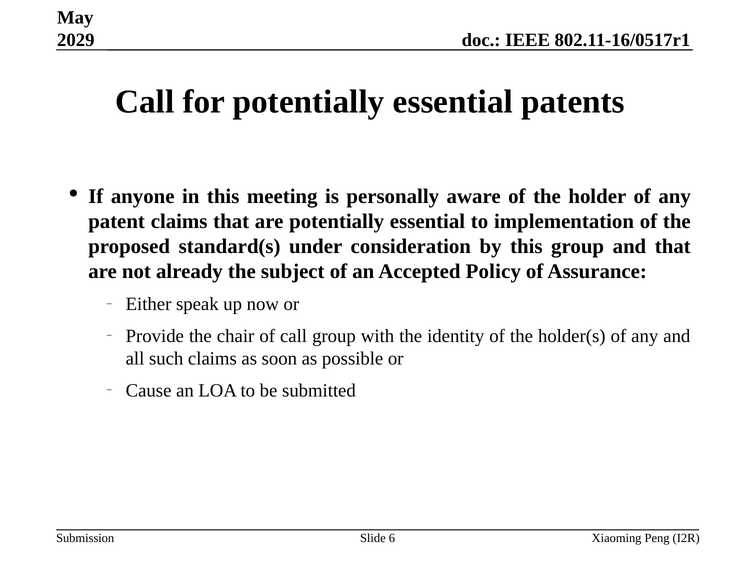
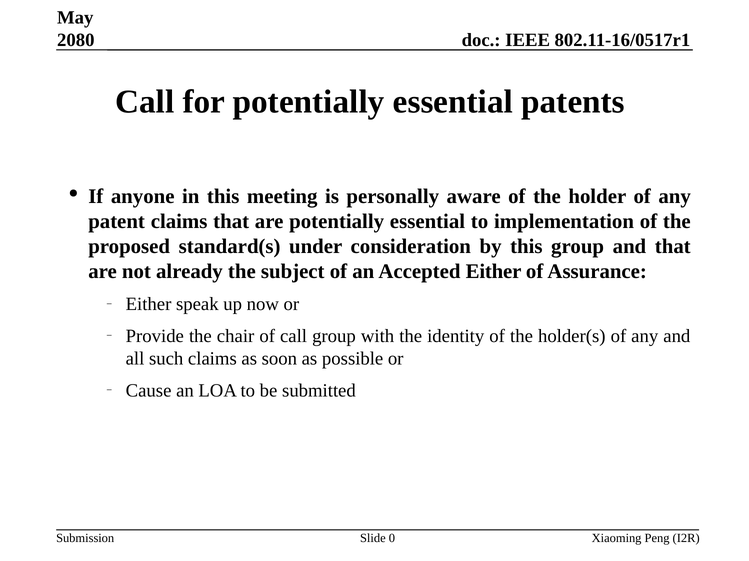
2029: 2029 -> 2080 (76, 40)
Accepted Policy: Policy -> Either (494, 272)
6: 6 -> 0 (392, 539)
